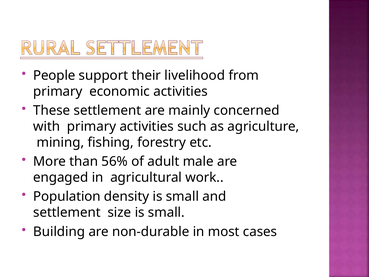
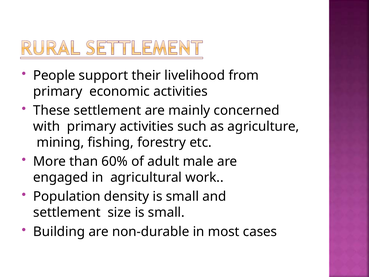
56%: 56% -> 60% (115, 161)
